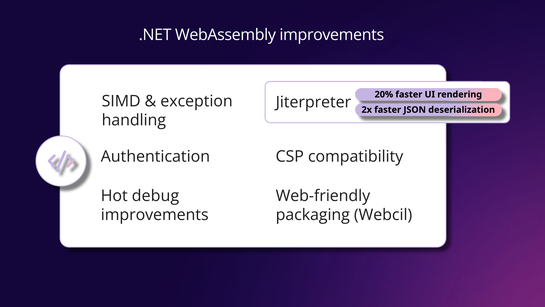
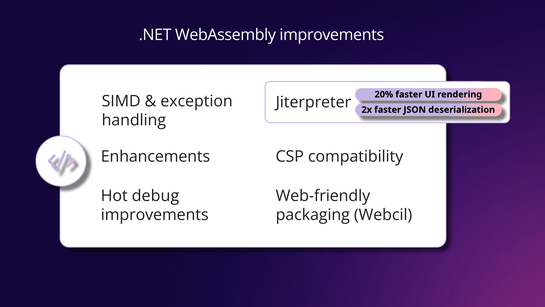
Authentication: Authentication -> Enhancements (155, 156)
